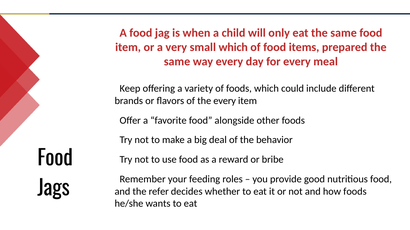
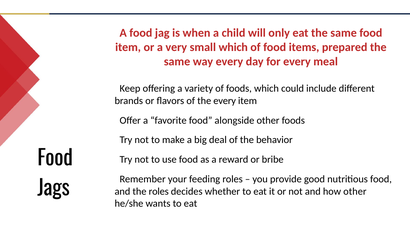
the refer: refer -> roles (159, 192)
how foods: foods -> other (355, 192)
